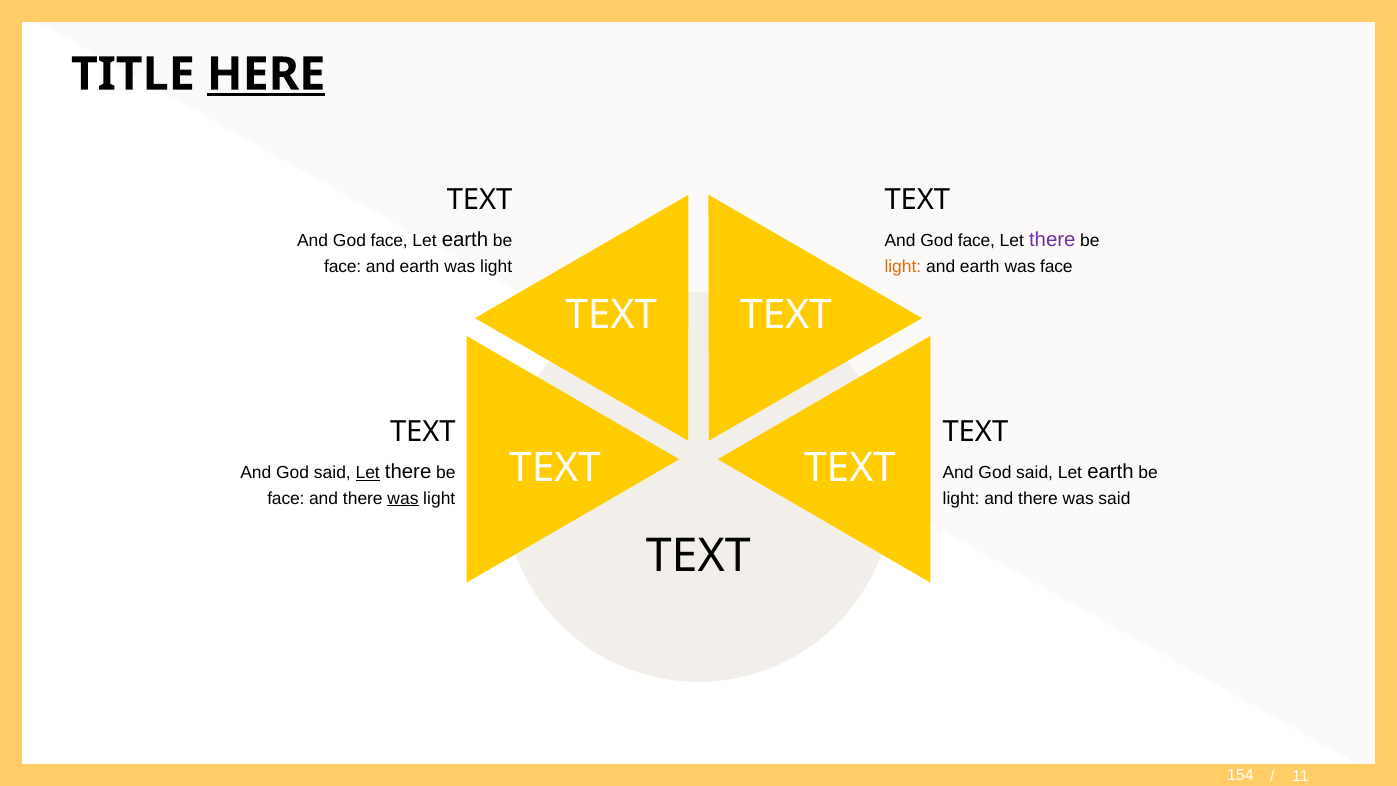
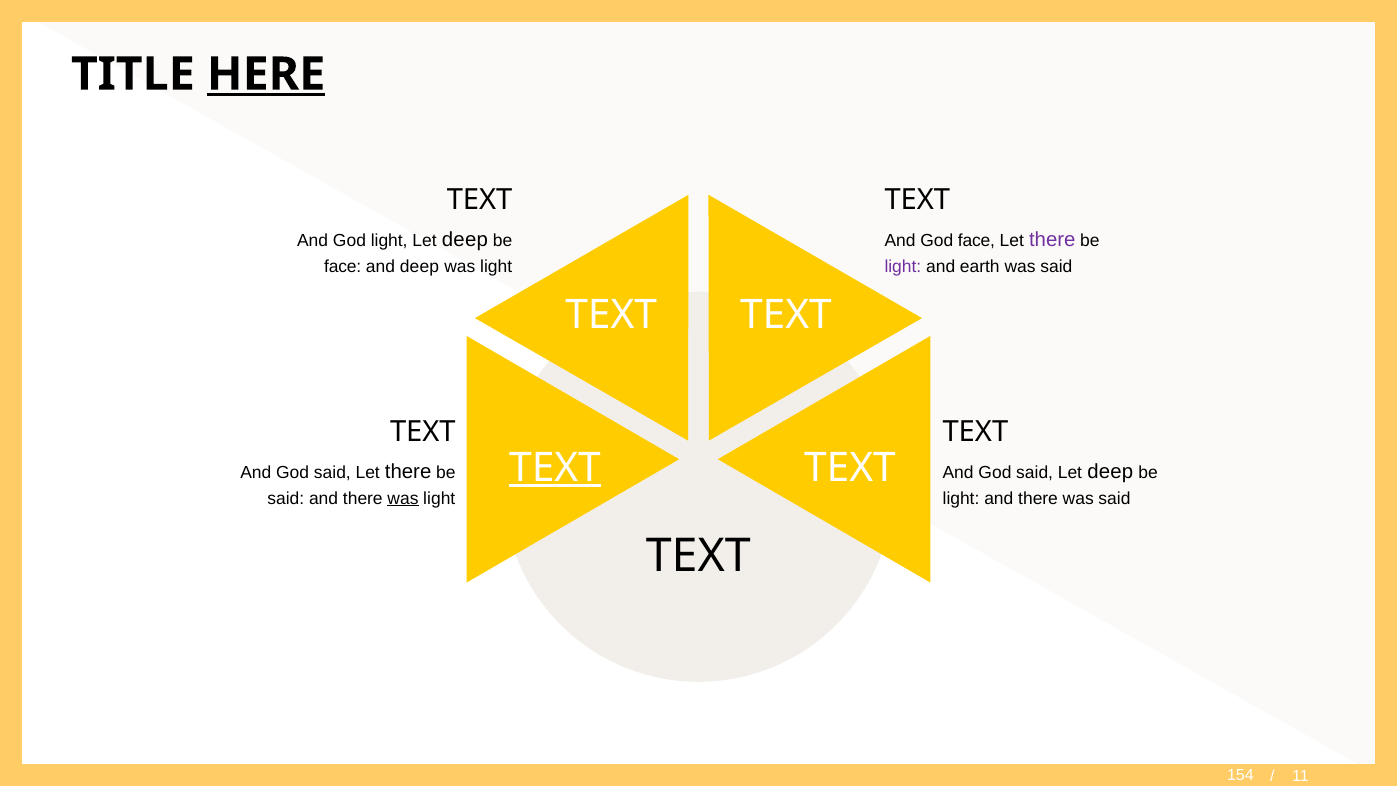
face: face -> light (389, 241)
earth: earth -> deep (465, 240)
earth: earth -> deep (419, 267)
light colour: orange -> purple (903, 267)
face: face -> said (1056, 267)
TEXT underline: none -> present (555, 468)
Let underline: present -> none (368, 472)
said Let earth: earth -> deep (1110, 472)
face: face -> said (286, 498)
